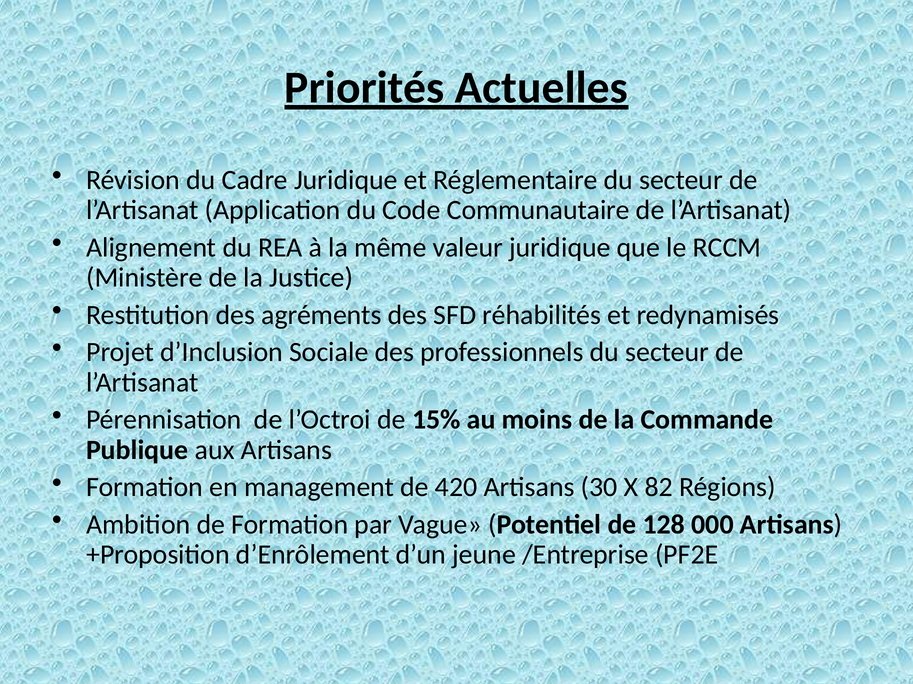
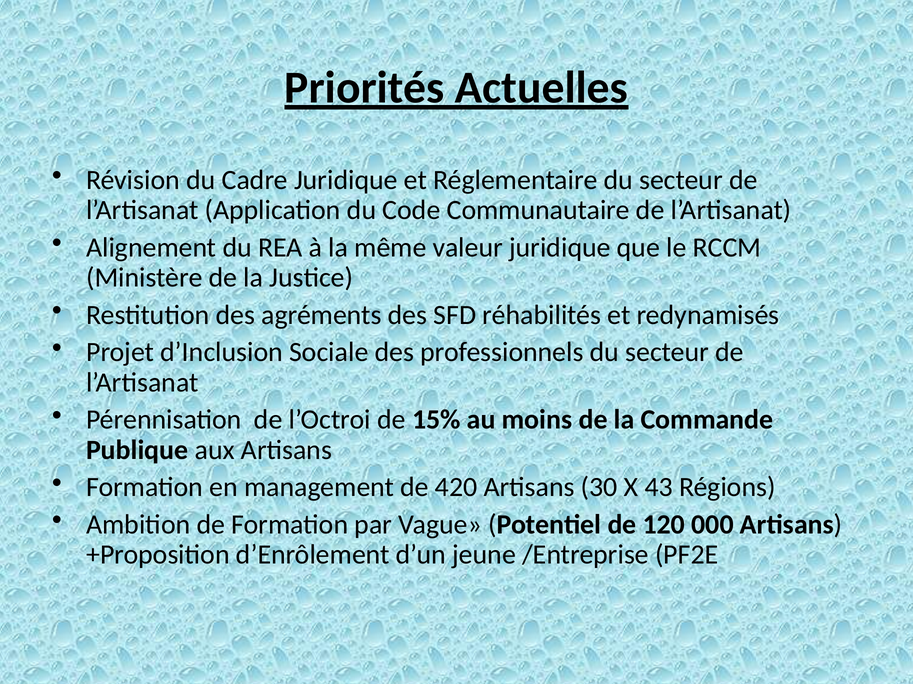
82: 82 -> 43 (659, 488)
128: 128 -> 120 (664, 525)
